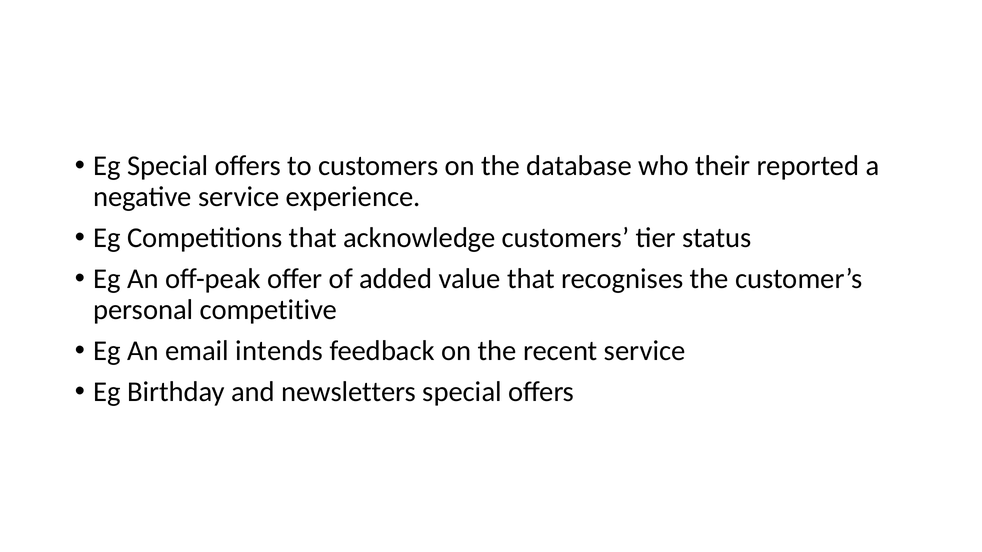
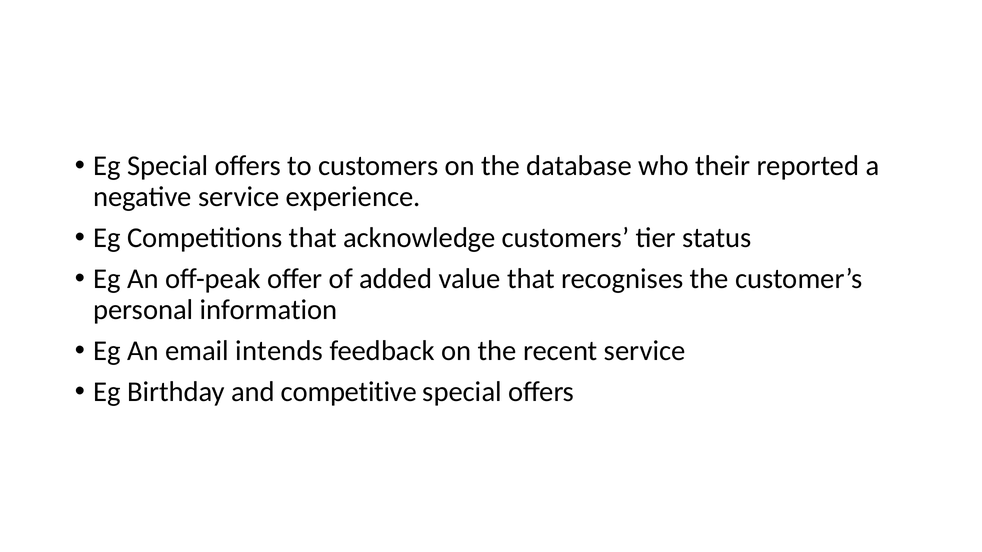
competitive: competitive -> information (268, 310)
newsletters: newsletters -> competitive (349, 392)
